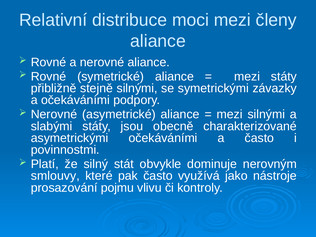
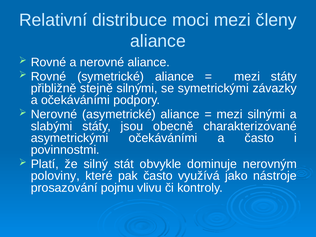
smlouvy: smlouvy -> poloviny (55, 176)
